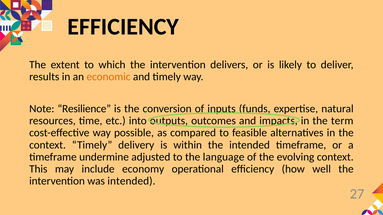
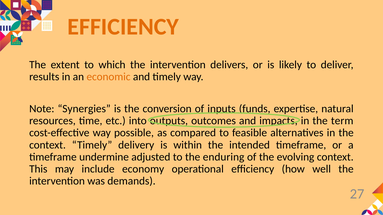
EFFICIENCY colour: black -> orange (123, 27)
Resilience: Resilience -> Synergies (84, 109)
language: language -> enduring (224, 157)
was intended: intended -> demands (132, 181)
